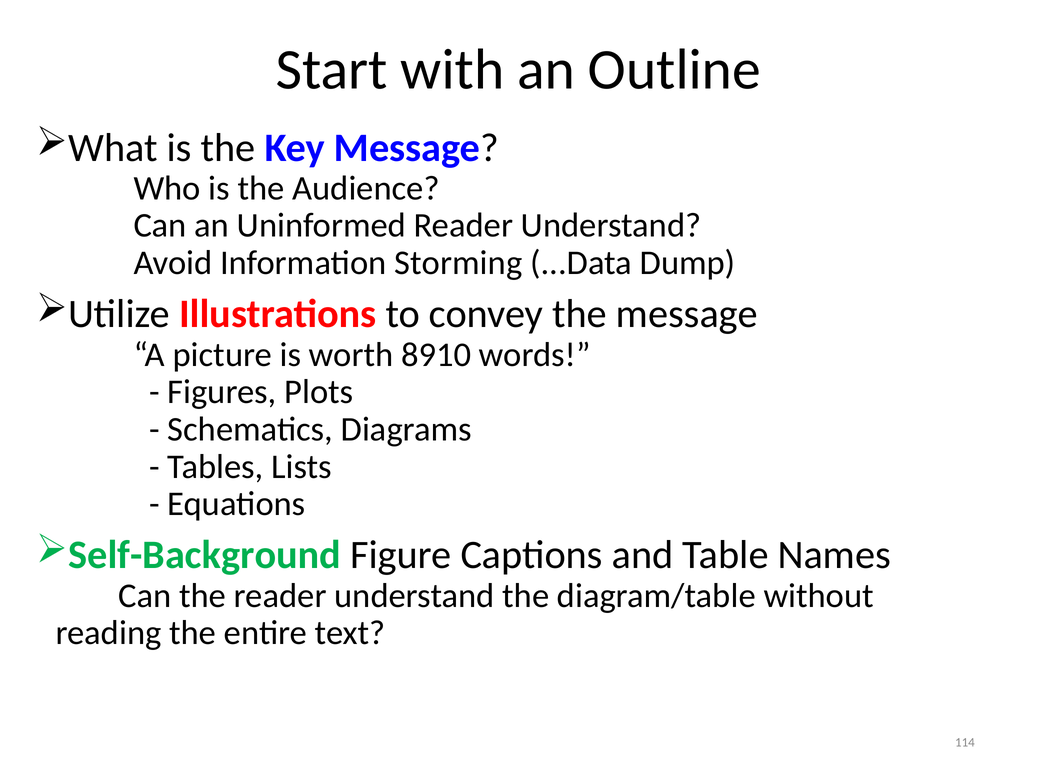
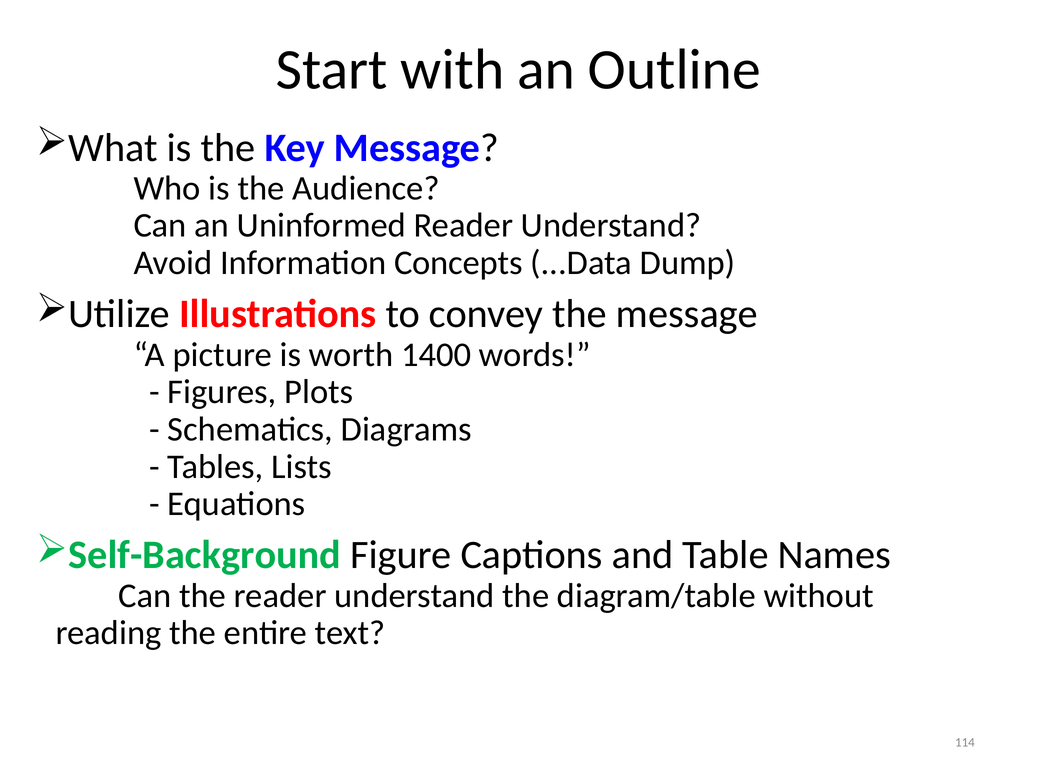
Storming: Storming -> Concepts (458, 263)
8910: 8910 -> 1400 (436, 355)
